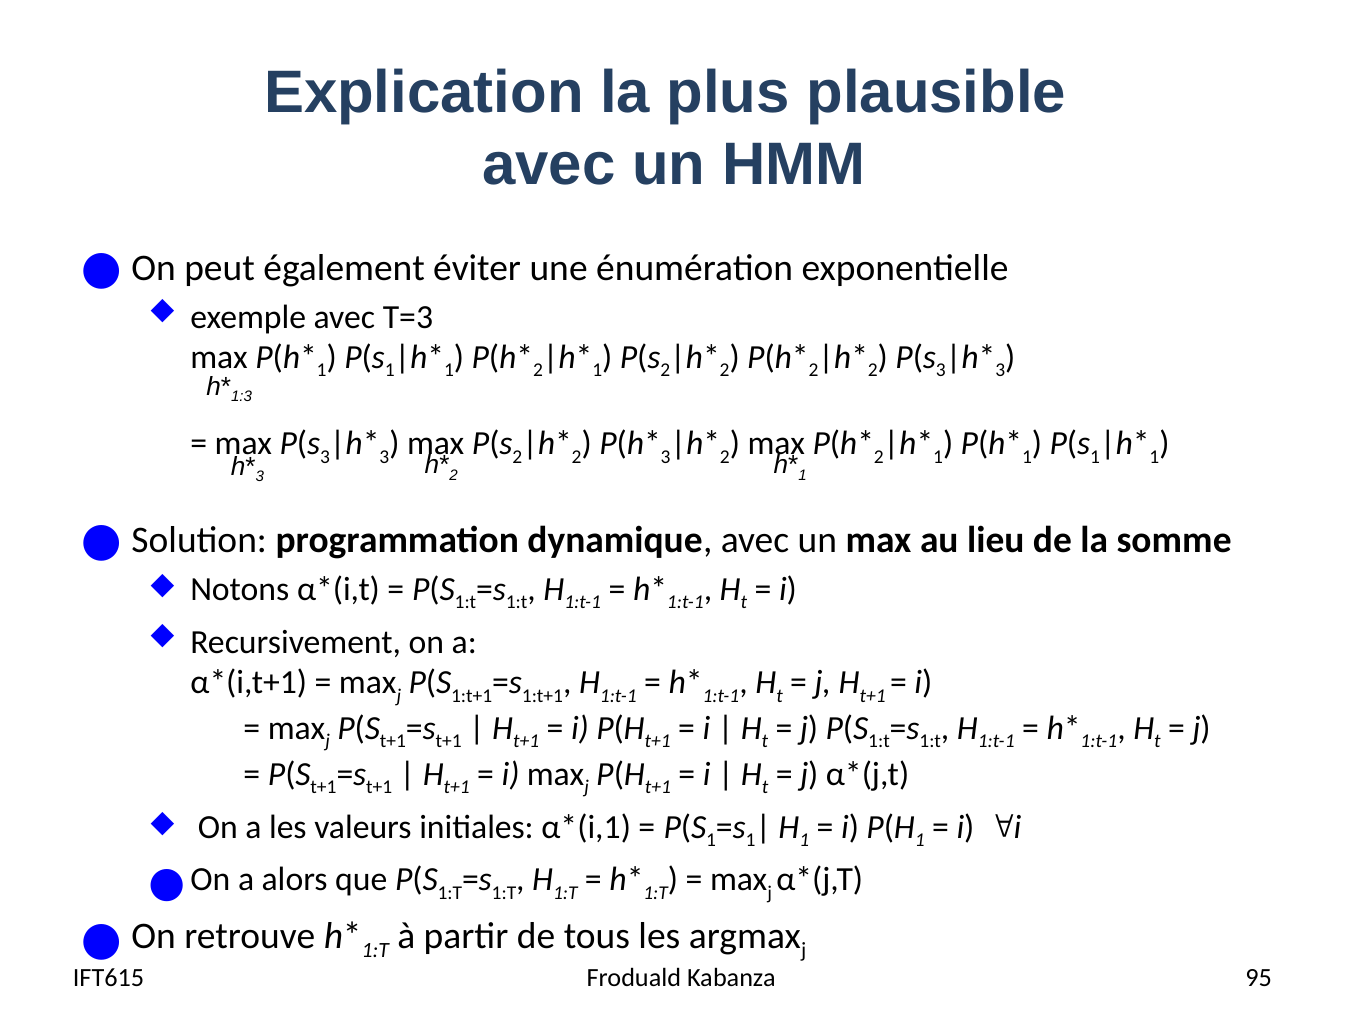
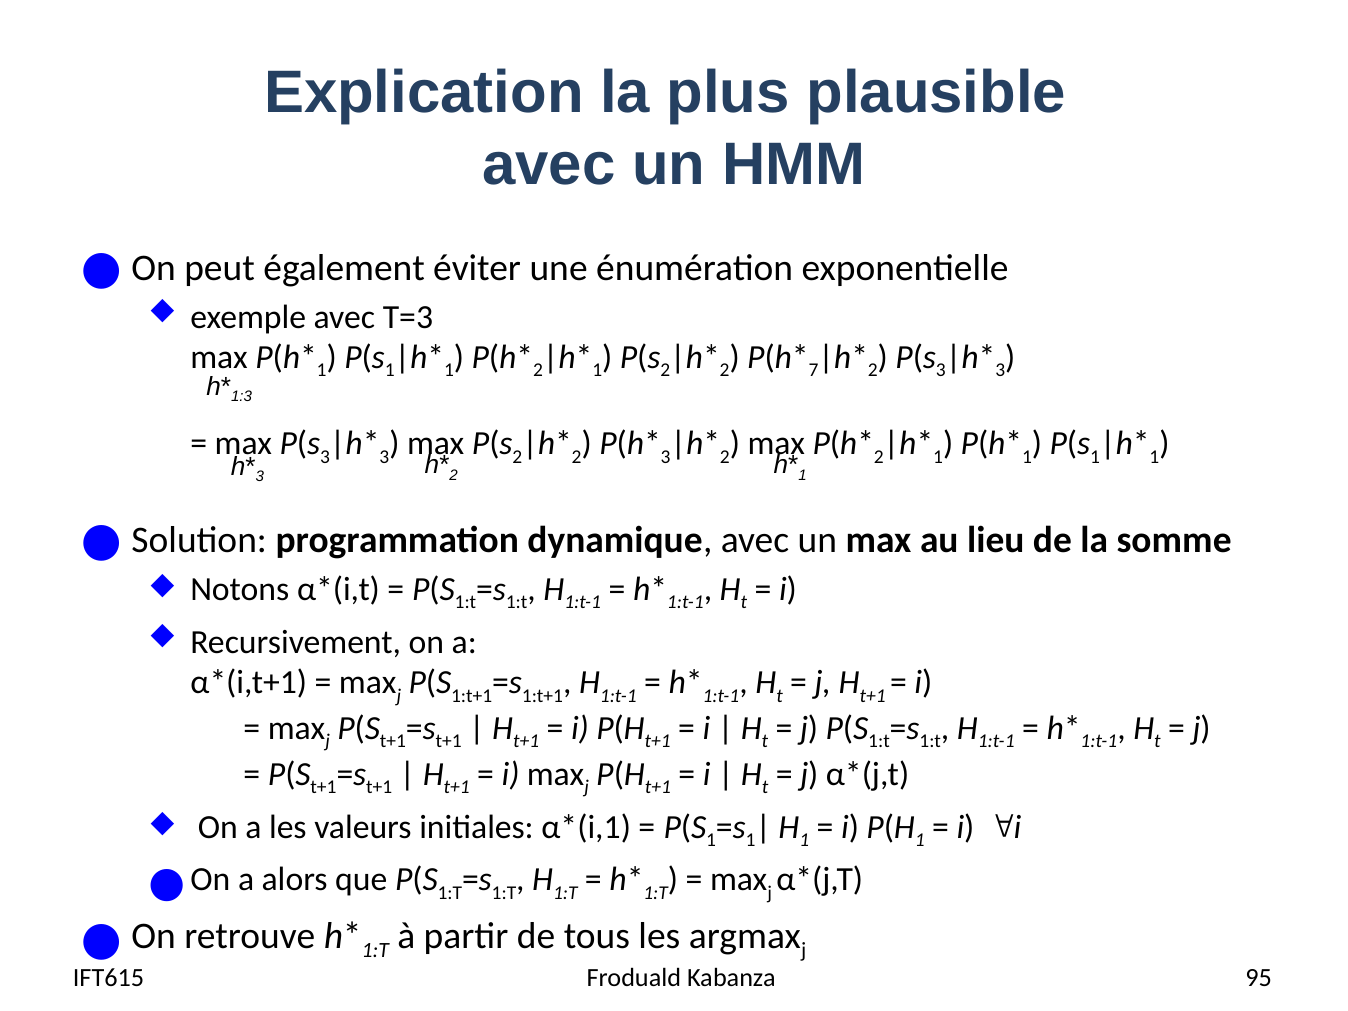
2: 2 -> 7 (814, 370)
